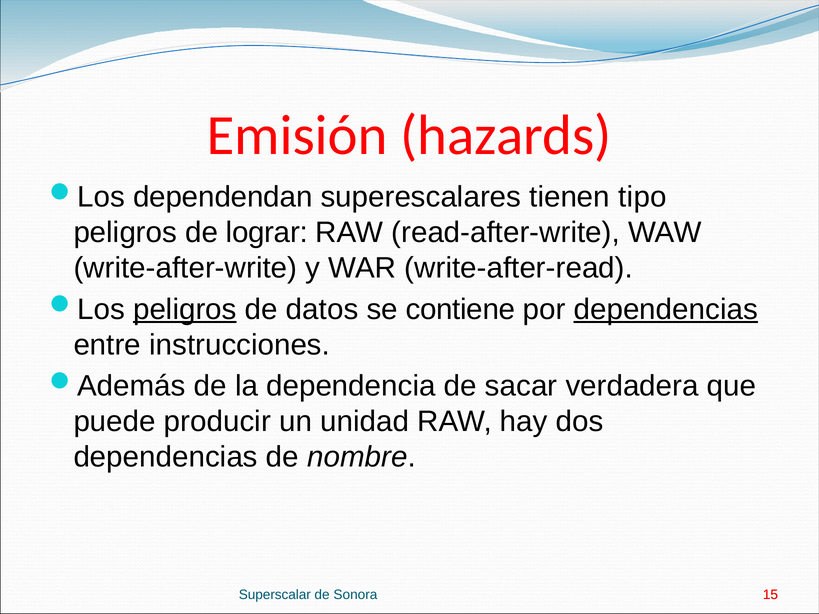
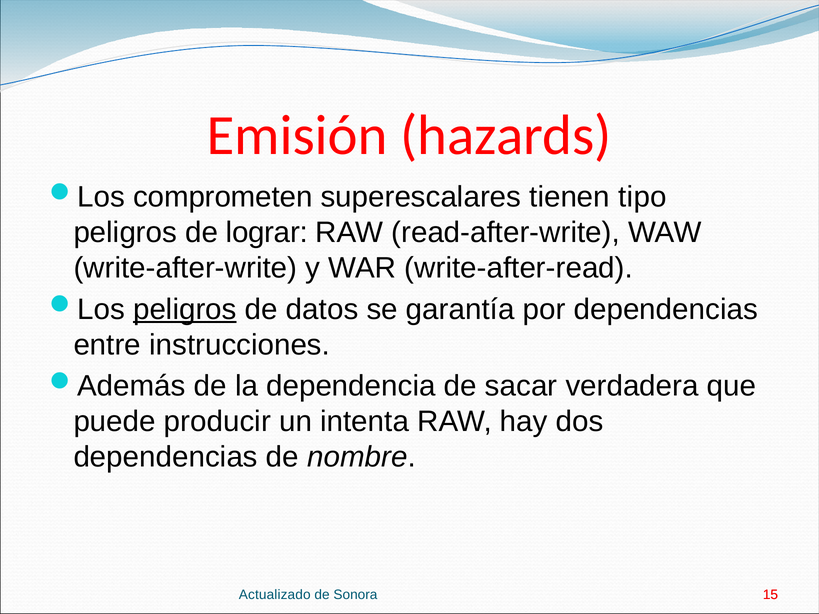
dependendan: dependendan -> comprometen (223, 197)
contiene: contiene -> garantía (460, 310)
dependencias underline: present -> none (666, 310)
unidad: unidad -> intenta (365, 422)
Superscalar: Superscalar -> Actualizado (275, 595)
